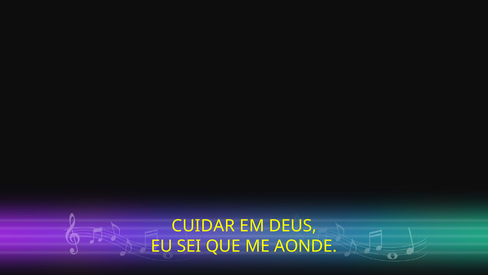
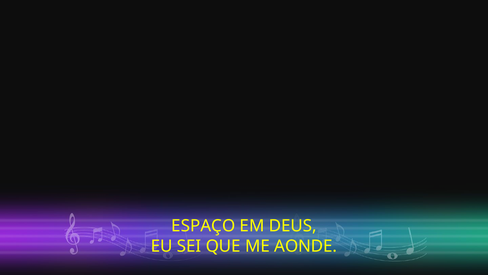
CUIDAR: CUIDAR -> ESPAÇO (203, 226)
